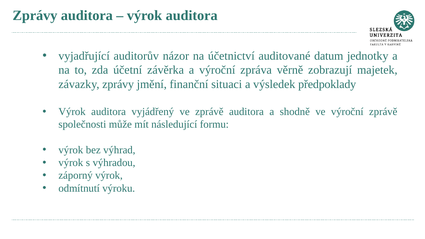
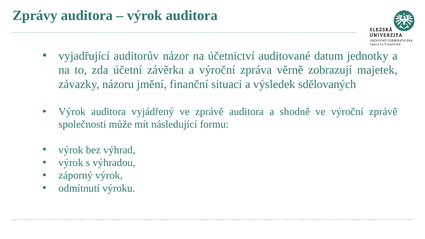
závazky zprávy: zprávy -> názoru (118, 84)
předpoklady: předpoklady -> sdělovaných (327, 84)
